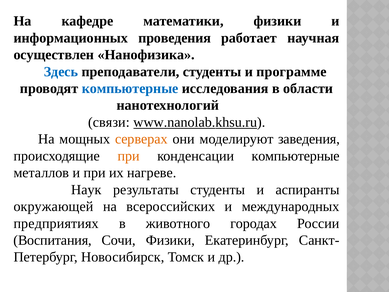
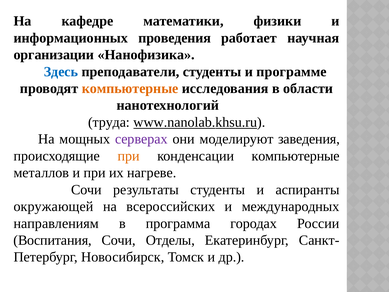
осуществлен: осуществлен -> организации (54, 55)
компьютерные colour: blue -> orange (130, 88)
связи: связи -> труда (109, 122)
серверах colour: orange -> purple (141, 139)
Наук: Наук -> Сочи (86, 189)
предприятиях: предприятиях -> направлениям (56, 223)
животного: животного -> программа (178, 223)
Сочи Физики: Физики -> Отделы (170, 240)
